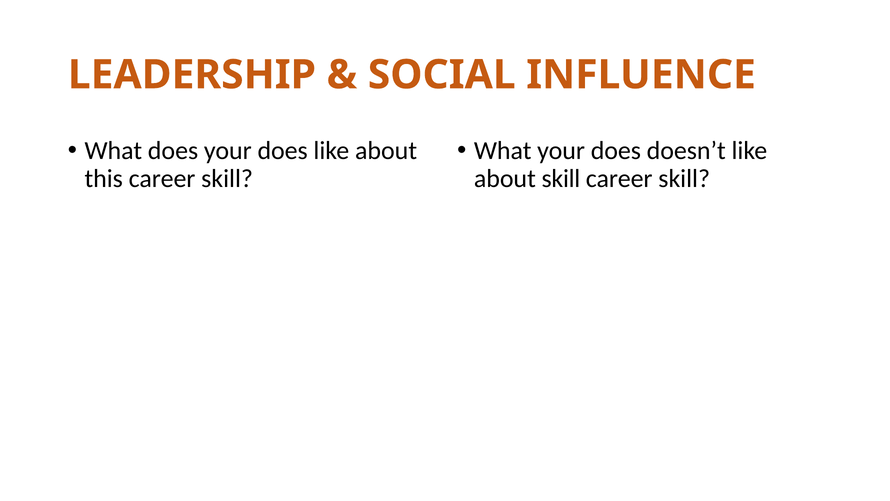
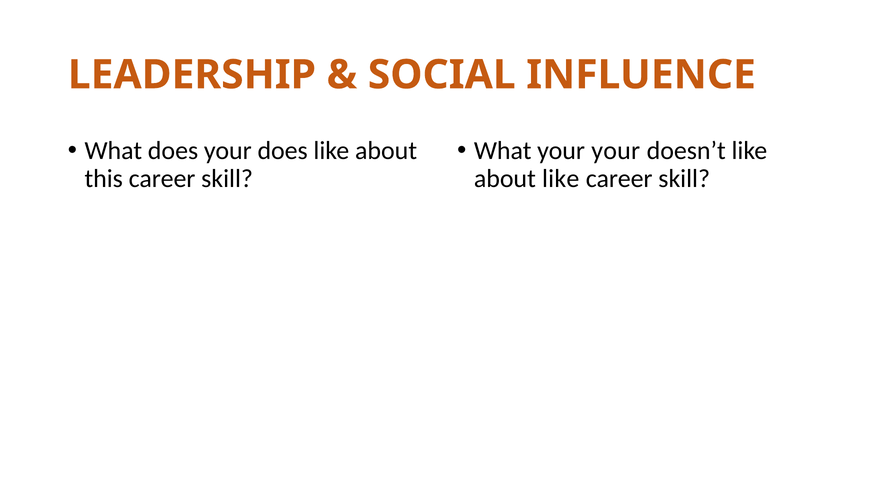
What your does: does -> your (616, 150)
about skill: skill -> like (561, 179)
